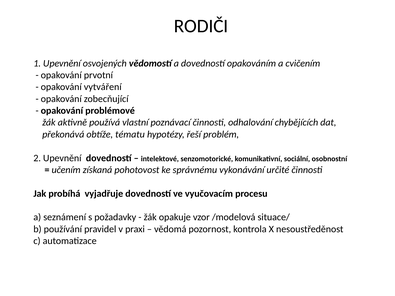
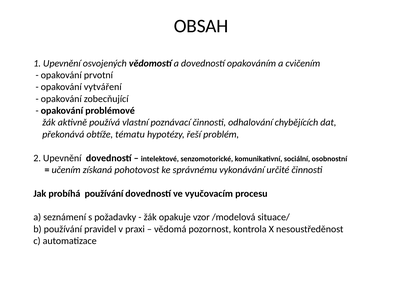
RODIČI: RODIČI -> OBSAH (201, 26)
probíhá vyjadřuje: vyjadřuje -> používání (104, 194)
